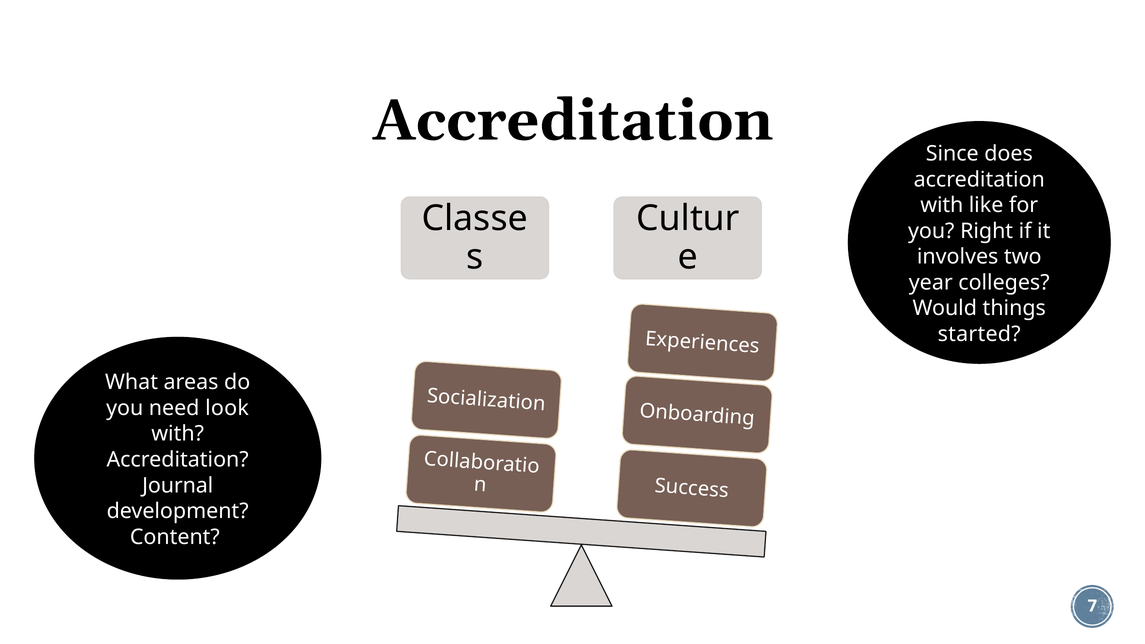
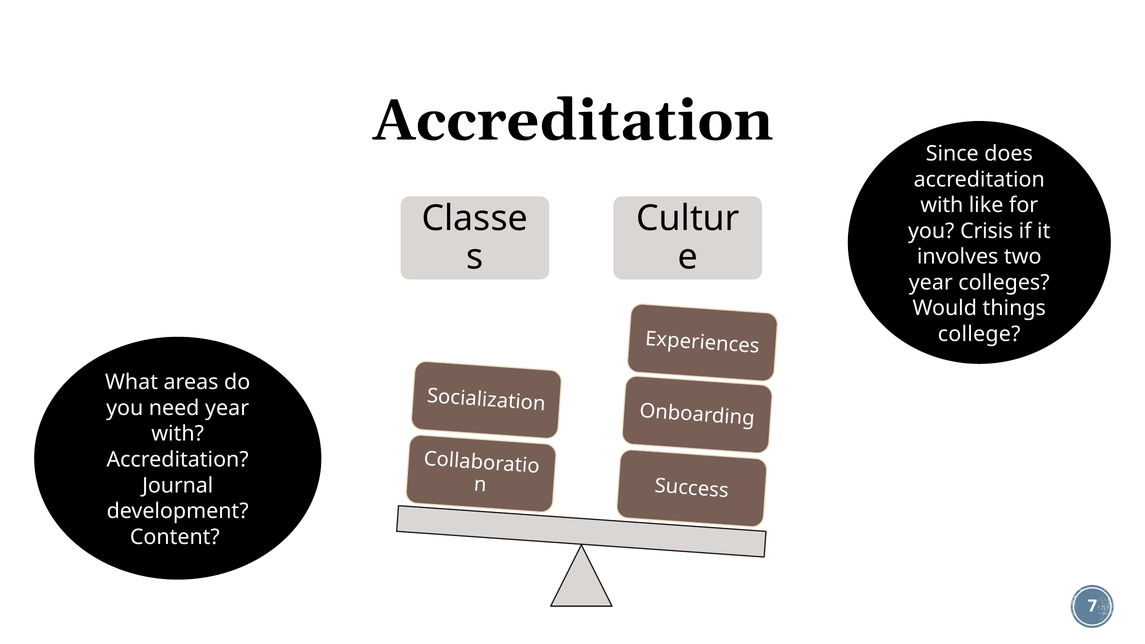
Right: Right -> Crisis (987, 231)
started: started -> college (979, 334)
need look: look -> year (227, 408)
